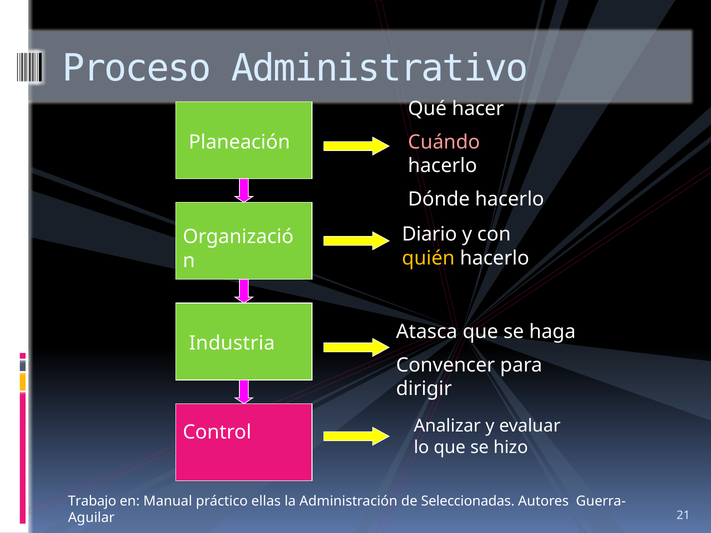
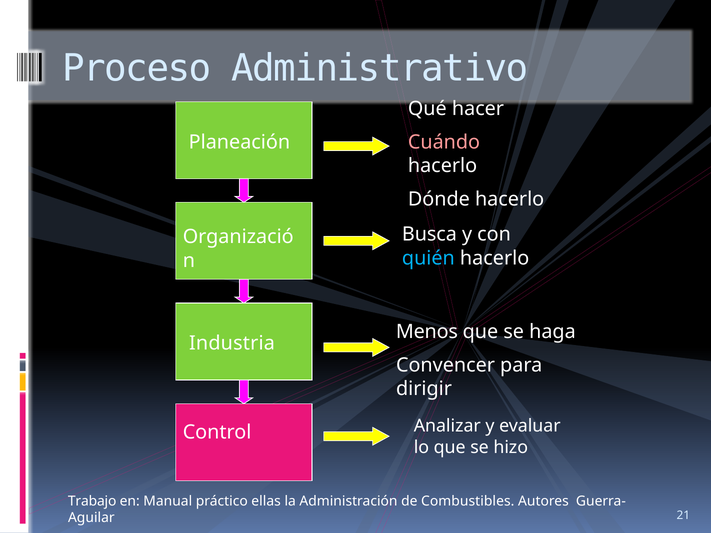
Diario: Diario -> Busca (429, 234)
quién colour: yellow -> light blue (428, 258)
Atasca: Atasca -> Menos (427, 332)
Seleccionadas: Seleccionadas -> Combustibles (468, 502)
